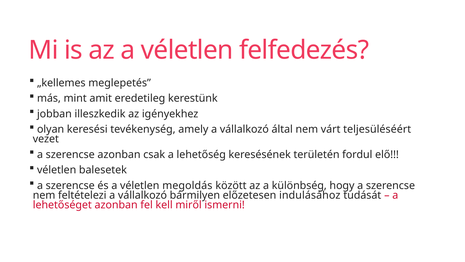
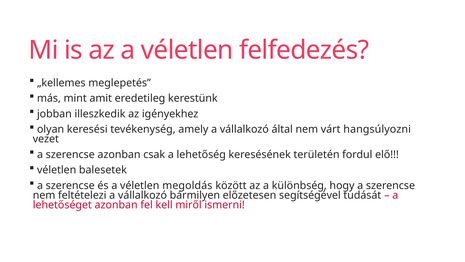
teljesüléséért: teljesüléséért -> hangsúlyozni (377, 129)
indulásához: indulásához -> segítségével (310, 195)
